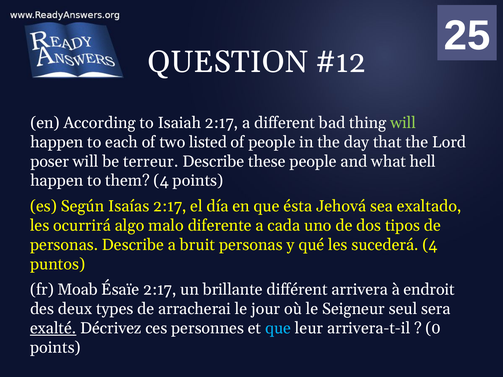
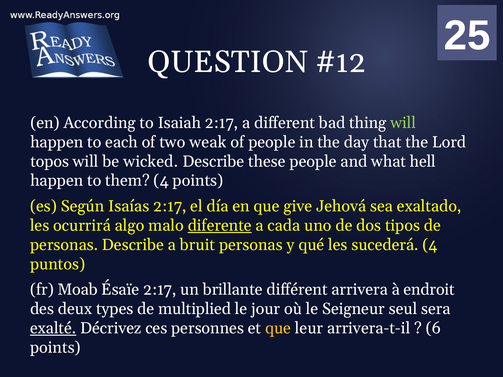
listed: listed -> weak (208, 142)
poser: poser -> topos (50, 162)
terreur: terreur -> wicked (151, 162)
ésta: ésta -> give (298, 206)
diferente underline: none -> present (220, 226)
arracherai: arracherai -> multiplied (195, 309)
que colour: light blue -> yellow (278, 328)
0: 0 -> 6 (433, 328)
